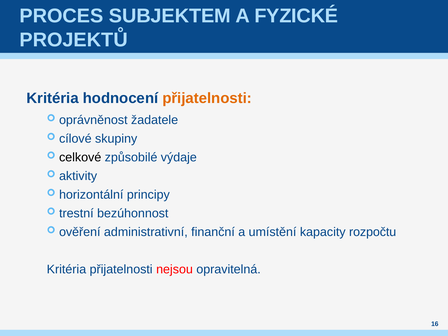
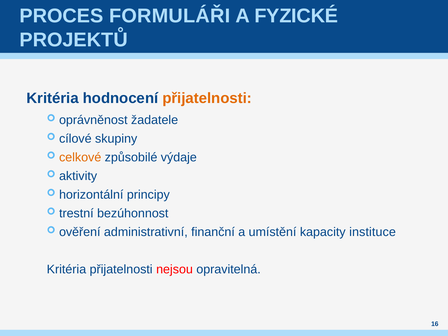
SUBJEKTEM: SUBJEKTEM -> FORMULÁŘI (170, 16)
celkové colour: black -> orange (80, 157)
rozpočtu: rozpočtu -> instituce (373, 232)
